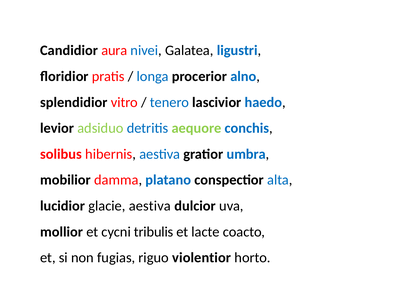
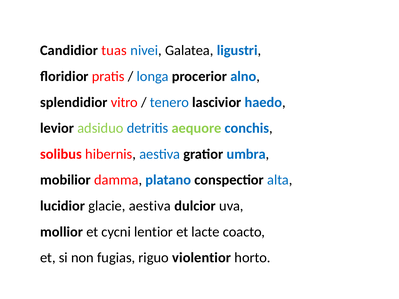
aura: aura -> tuas (114, 51)
tribulis: tribulis -> lentior (154, 232)
